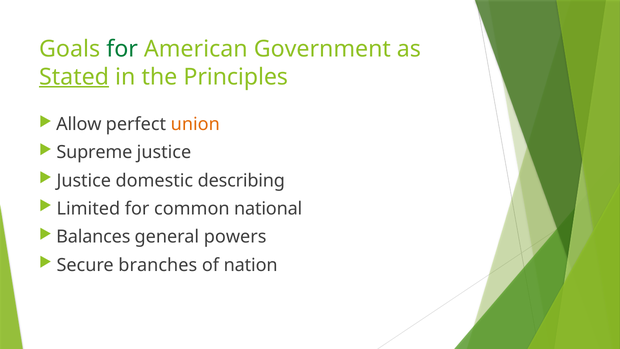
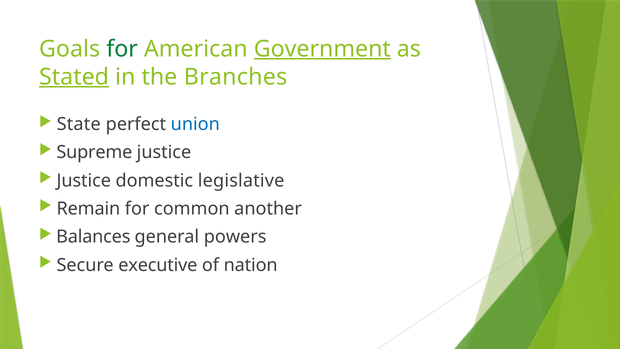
Government underline: none -> present (322, 49)
Principles: Principles -> Branches (236, 77)
Allow: Allow -> State (79, 124)
union colour: orange -> blue (195, 124)
describing: describing -> legislative (241, 181)
Limited: Limited -> Remain (88, 209)
national: national -> another (268, 209)
branches: branches -> executive (158, 265)
